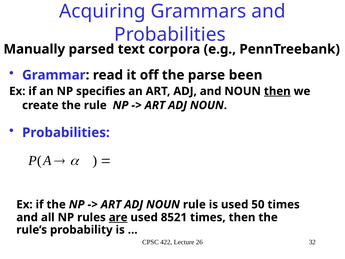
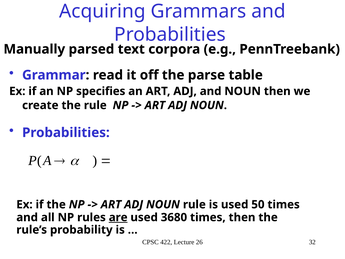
been: been -> table (246, 75)
then underline: present -> none (277, 91)
8521: 8521 -> 3680 (174, 217)
